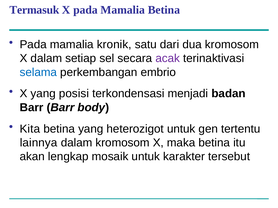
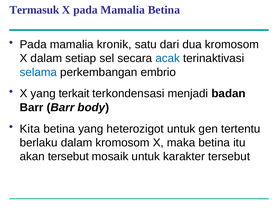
acak colour: purple -> blue (168, 58)
posisi: posisi -> terkait (74, 94)
lainnya: lainnya -> berlaku (39, 143)
akan lengkap: lengkap -> tersebut (68, 157)
